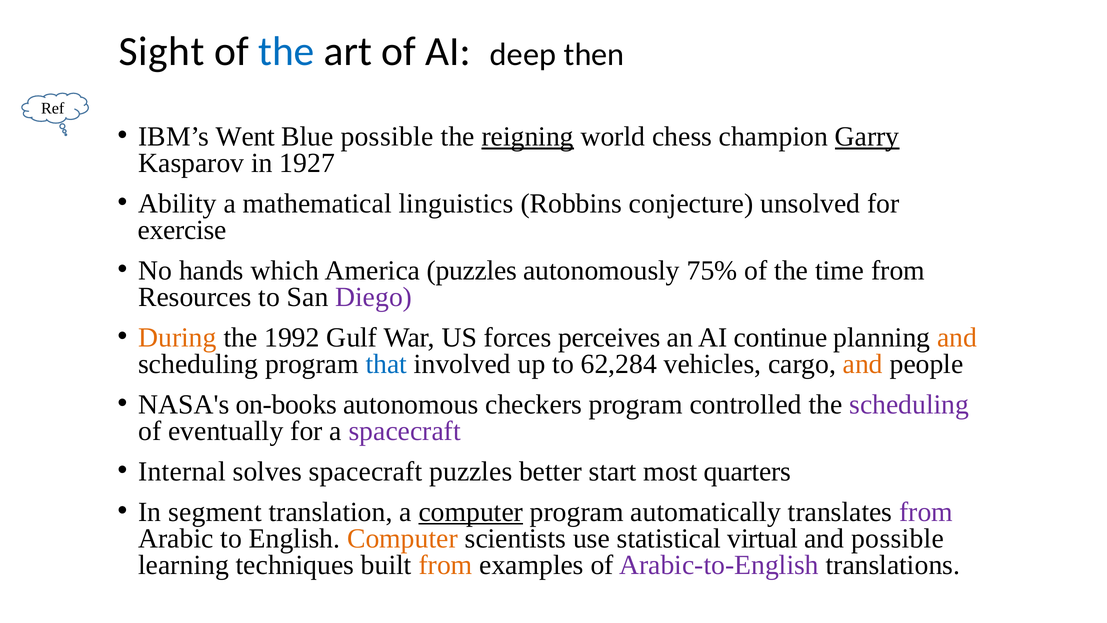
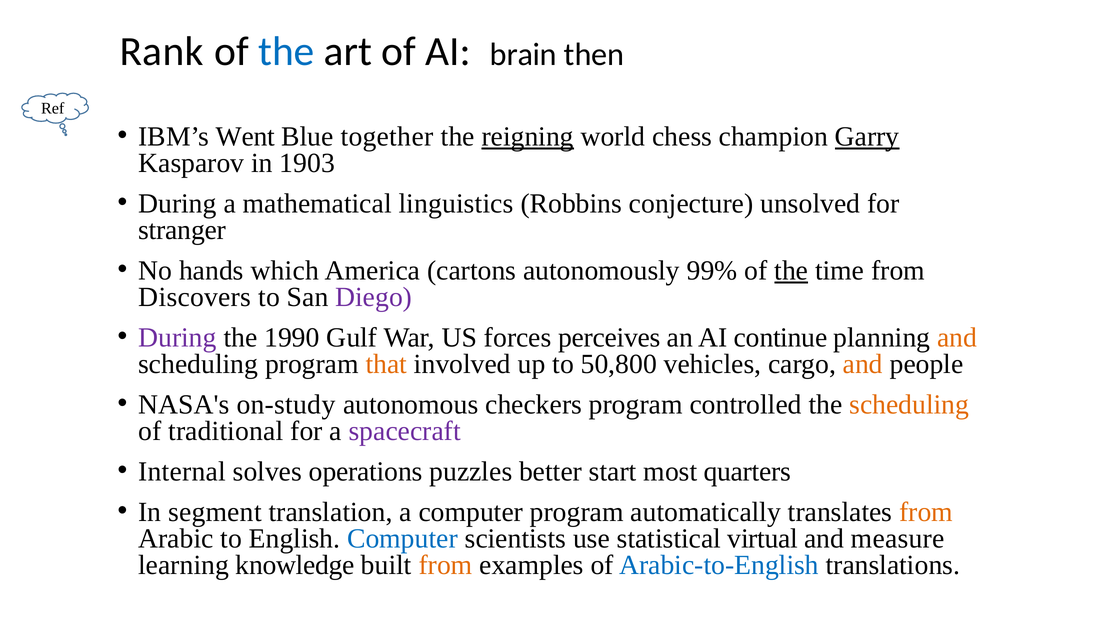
Sight: Sight -> Rank (162, 52)
deep: deep -> brain (523, 55)
Blue possible: possible -> together (387, 136)
1927: 1927 -> 1903 (307, 163)
Ability: Ability -> During (177, 203)
exercise: exercise -> stranger (182, 230)
America puzzles: puzzles -> cartons (472, 270)
75%: 75% -> 99% (712, 270)
the underline: none -> present (791, 270)
Resources: Resources -> Discovers (195, 297)
During colour: orange -> purple (177, 337)
1992: 1992 -> 1990 (292, 337)
that colour: blue -> orange (386, 364)
62,284: 62,284 -> 50,800 (619, 364)
on-books: on-books -> on-study (286, 404)
scheduling colour: purple -> orange (909, 404)
eventually: eventually -> traditional (226, 431)
solves spacecraft: spacecraft -> operations (366, 471)
computer underline: present -> none (471, 512)
from colour: purple -> orange (926, 512)
Computer colour: orange -> blue (403, 538)
and possible: possible -> measure (898, 538)
techniques: techniques -> knowledge (295, 565)
Arabic-to-English colour: purple -> blue (719, 565)
